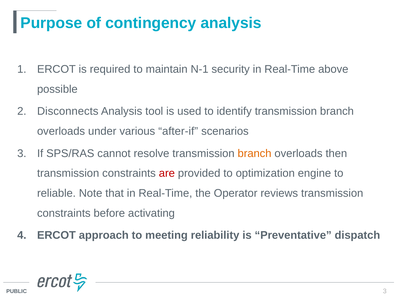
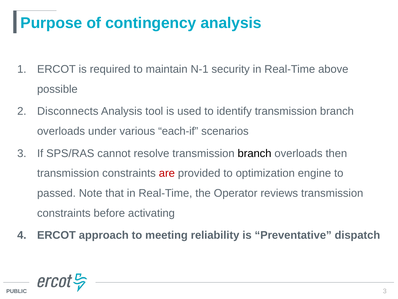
after-if: after-if -> each-if (178, 131)
branch colour: orange -> black (255, 153)
reliable: reliable -> passed (56, 193)
